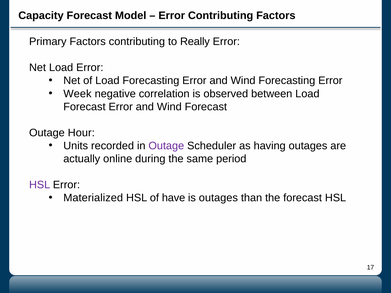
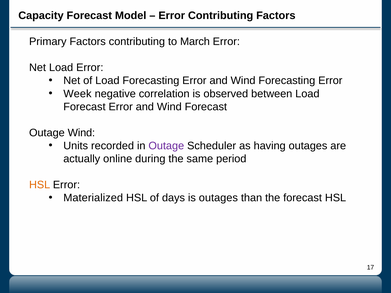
Really: Really -> March (195, 42)
Outage Hour: Hour -> Wind (81, 133)
HSL colour: purple -> orange (40, 185)
have: have -> days (173, 198)
